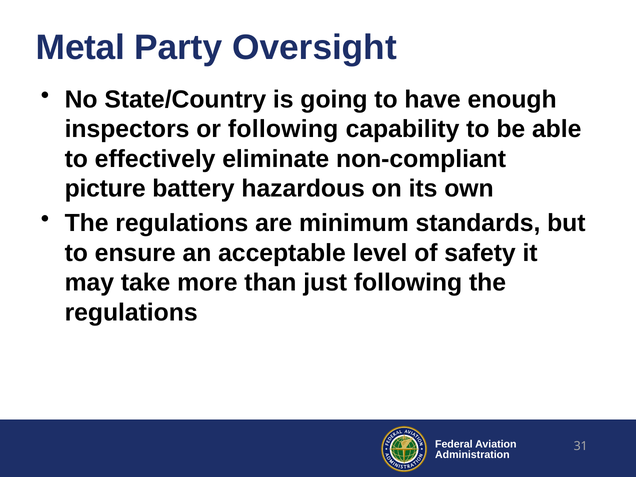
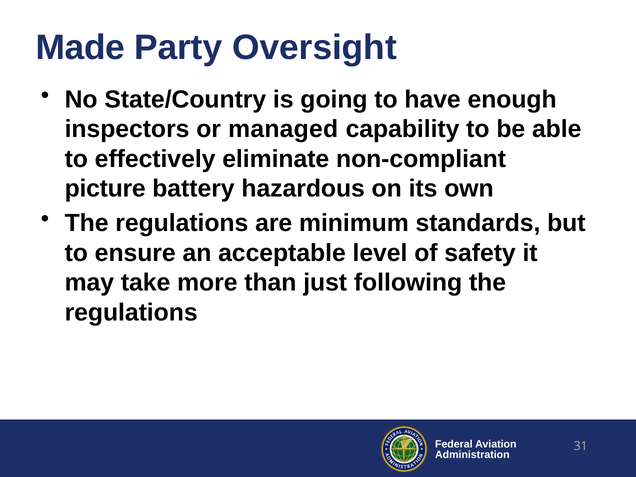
Metal: Metal -> Made (80, 48)
or following: following -> managed (283, 129)
